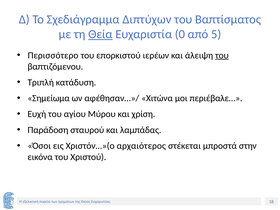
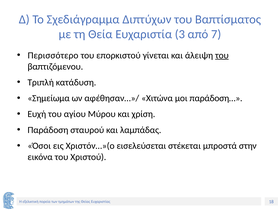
Θεία underline: present -> none (100, 34)
0: 0 -> 3 (180, 34)
5: 5 -> 7 (216, 34)
ιερέων: ιερέων -> γίνεται (156, 55)
περιέβαλε…: περιέβαλε… -> παράδοση… (216, 98)
αρχαιότερος: αρχαιότερος -> εισελεύσεται (141, 146)
